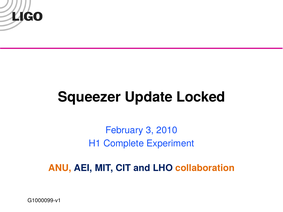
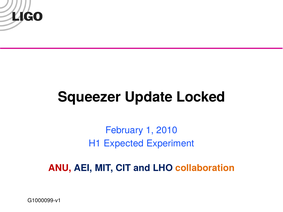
3: 3 -> 1 (150, 130)
Complete: Complete -> Expected (124, 144)
ANU colour: orange -> red (60, 168)
